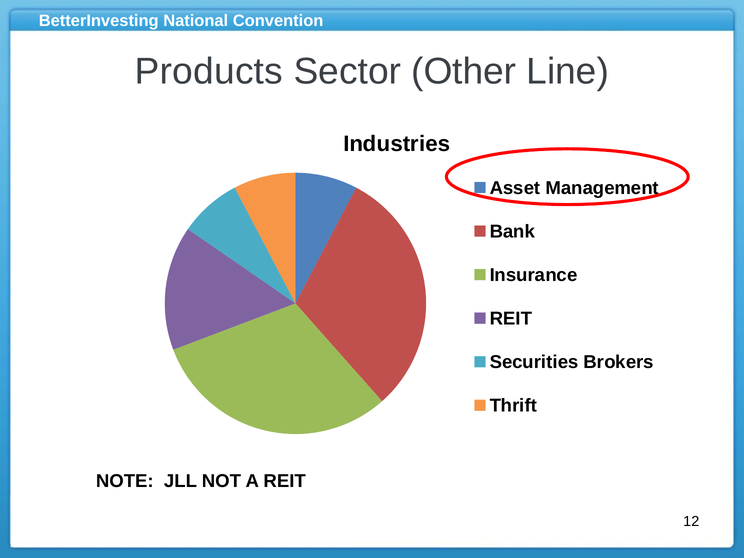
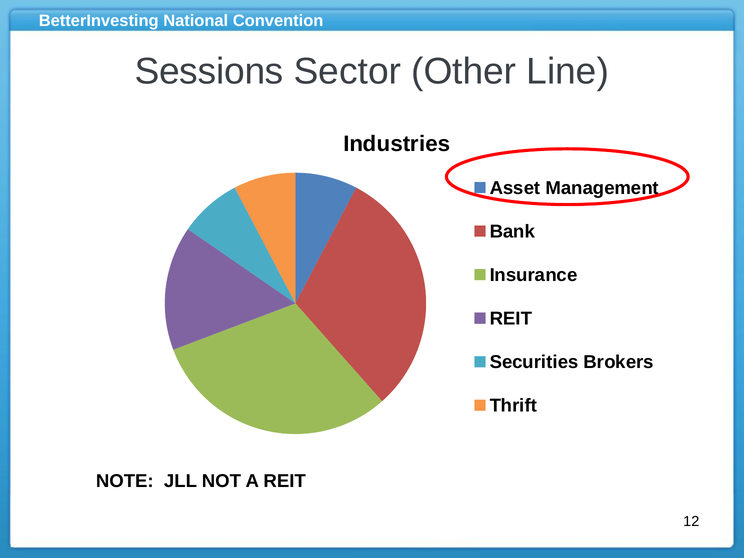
Products: Products -> Sessions (209, 71)
